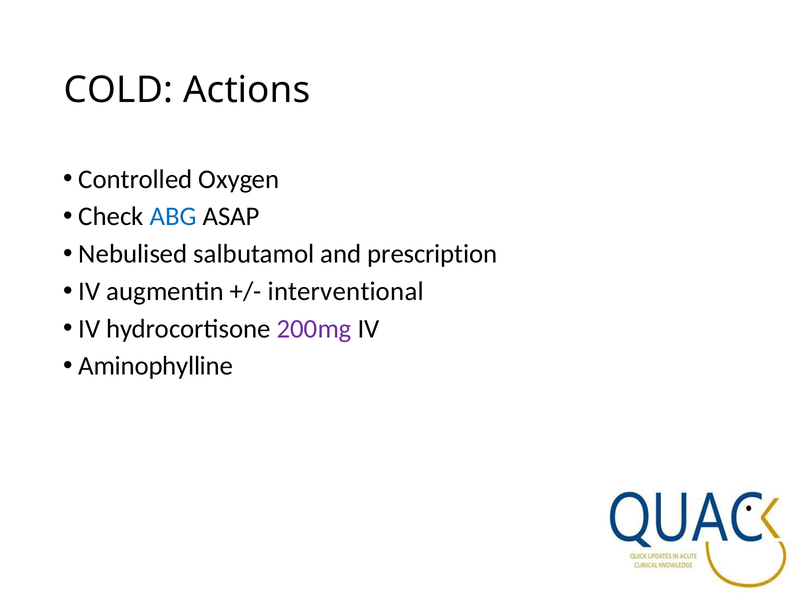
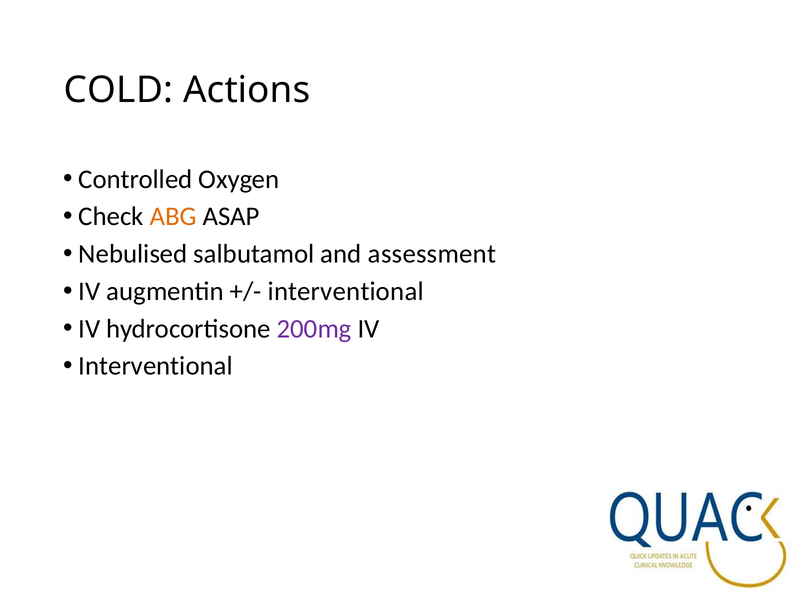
ABG colour: blue -> orange (173, 216)
prescription: prescription -> assessment (432, 254)
Aminophylline: Aminophylline -> Interventional (156, 366)
